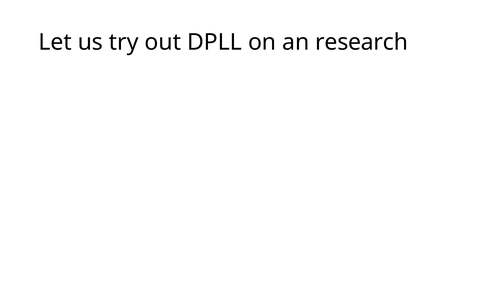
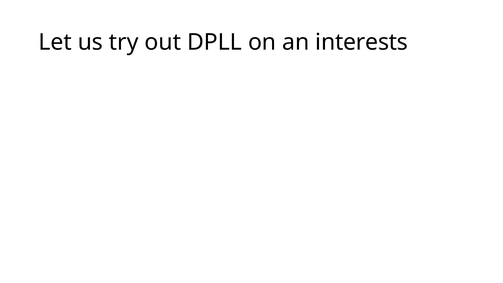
research: research -> interests (362, 42)
